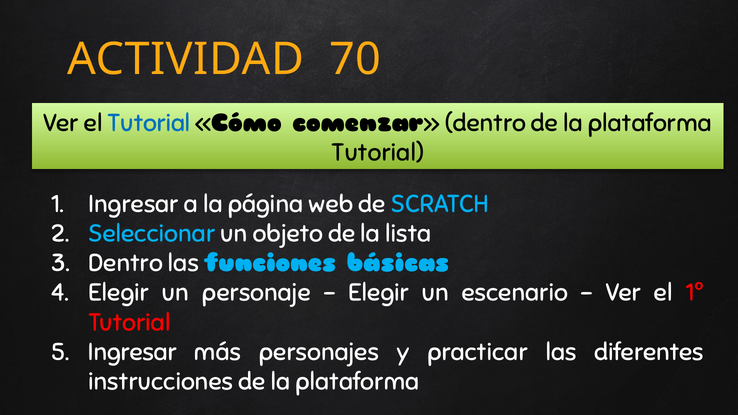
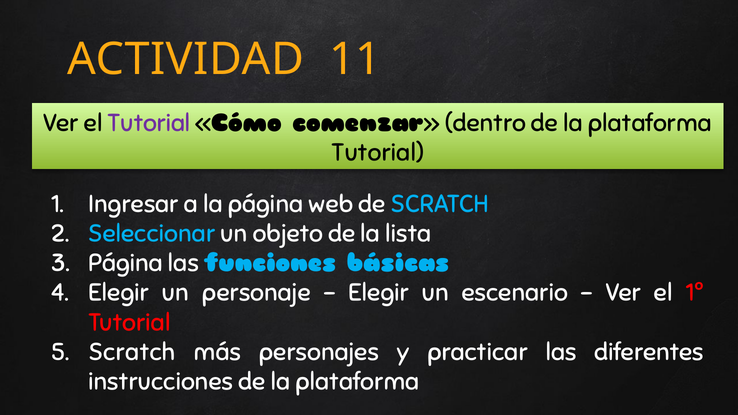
70: 70 -> 11 (355, 59)
Tutorial colour: blue -> purple (149, 123)
Dentro: Dentro -> Página (126, 263)
Ingresar: Ingresar -> Scratch (132, 352)
